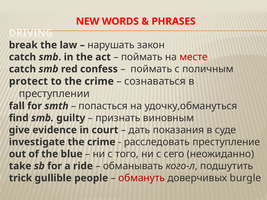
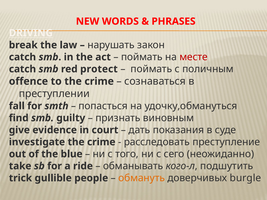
confess: confess -> protect (99, 69)
protect: protect -> offence (28, 81)
обмануть colour: red -> orange (142, 178)
